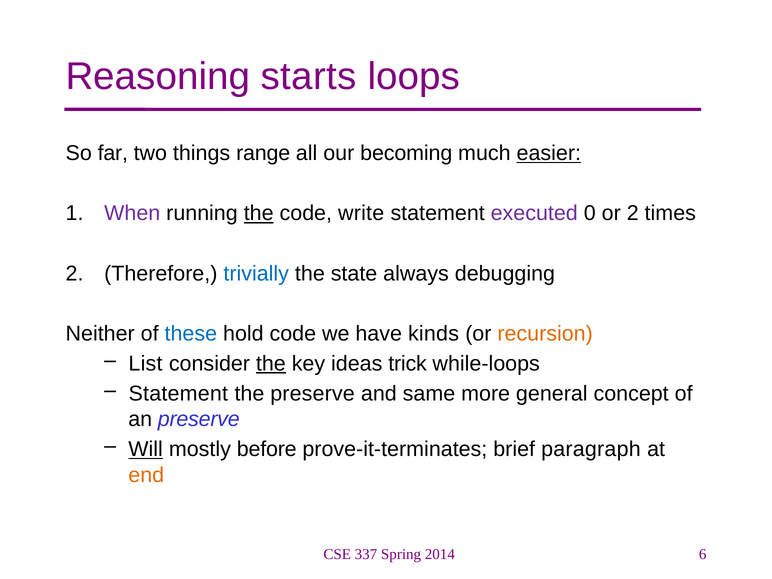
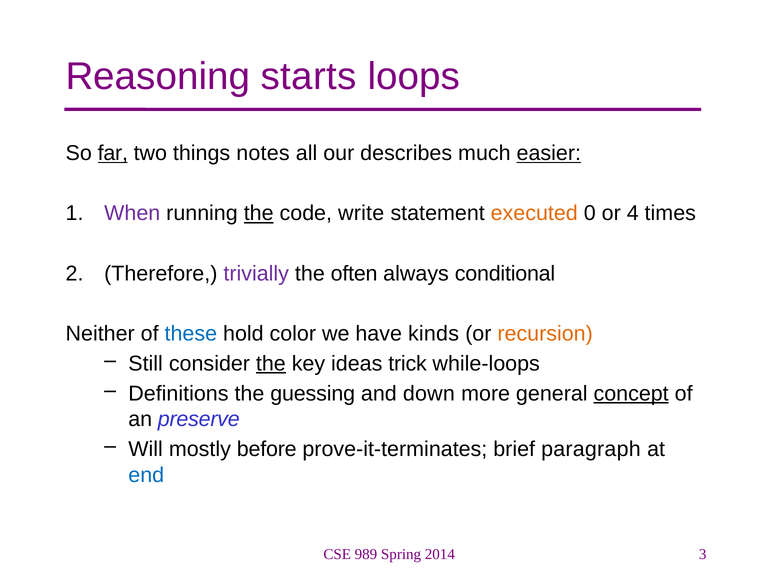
far underline: none -> present (113, 153)
range: range -> notes (263, 153)
becoming: becoming -> describes (406, 153)
executed colour: purple -> orange (534, 213)
or 2: 2 -> 4 (633, 213)
trivially colour: blue -> purple (256, 273)
state: state -> often (354, 273)
debugging: debugging -> conditional (505, 273)
hold code: code -> color (293, 334)
List: List -> Still (146, 364)
Statement: Statement -> Definitions (178, 394)
the preserve: preserve -> guessing (313, 394)
same: same -> down (429, 394)
concept underline: none -> present (631, 394)
Will underline: present -> none (146, 449)
end colour: orange -> blue (146, 475)
337: 337 -> 989 (366, 554)
6: 6 -> 3 (703, 554)
